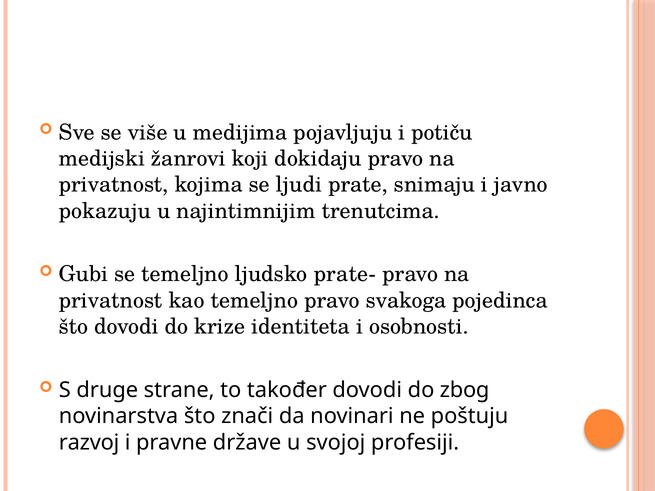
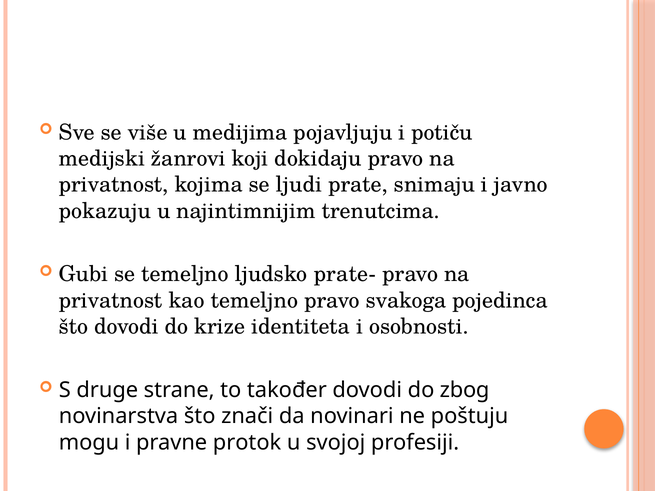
razvoj: razvoj -> mogu (89, 443)
države: države -> protok (247, 443)
